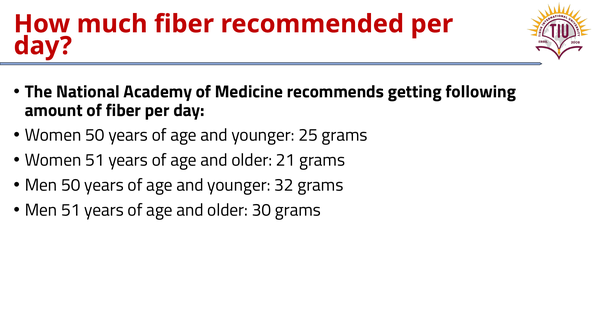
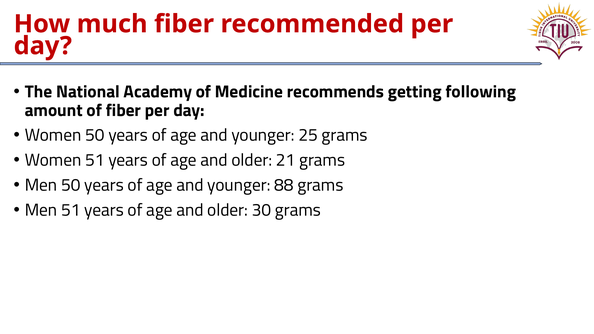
32: 32 -> 88 (284, 185)
